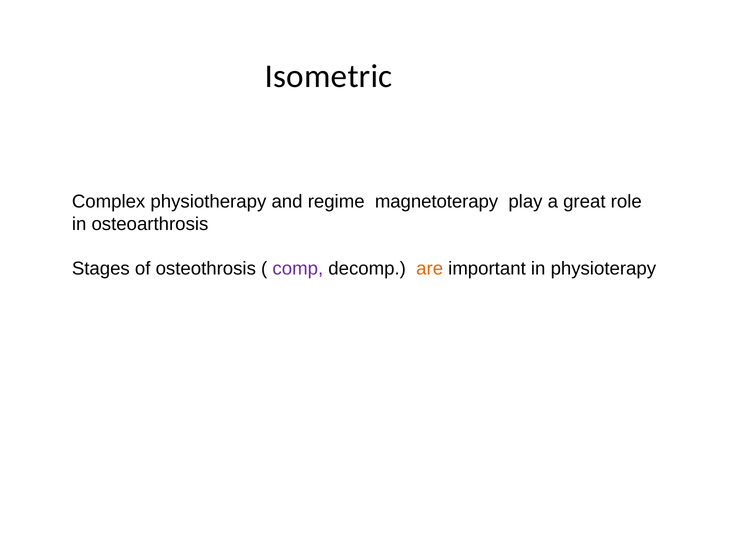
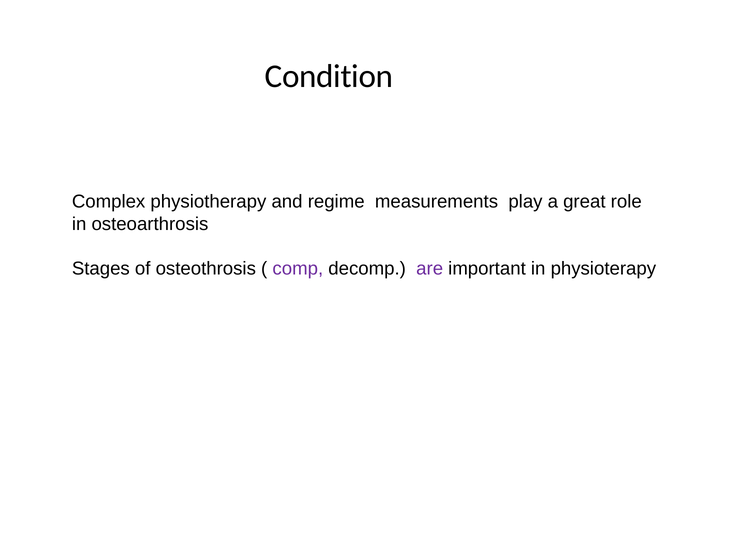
Isometric: Isometric -> Condition (329, 76)
magnetoterapy: magnetoterapy -> measurements (436, 202)
are colour: orange -> purple (430, 269)
